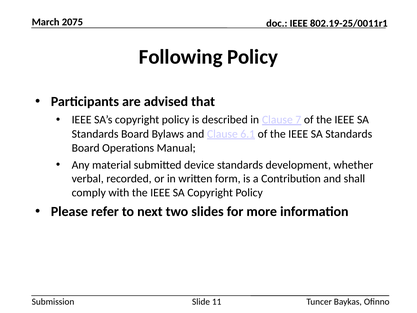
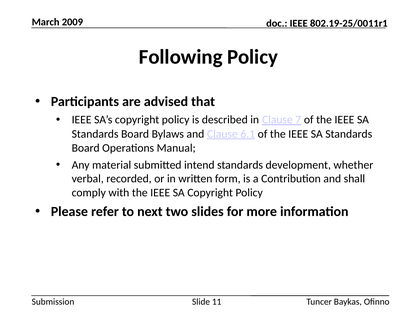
2075: 2075 -> 2009 (72, 22)
device: device -> intend (199, 165)
